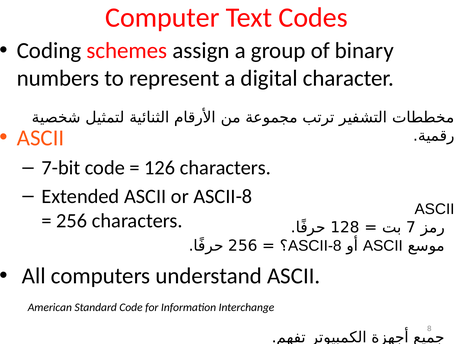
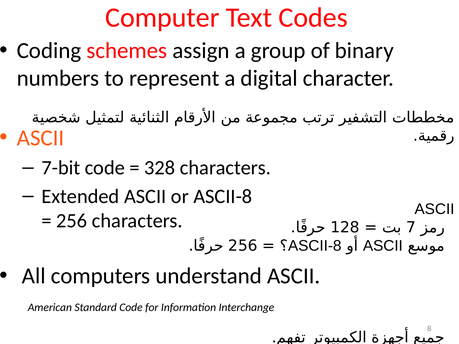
126: 126 -> 328 (160, 168)
